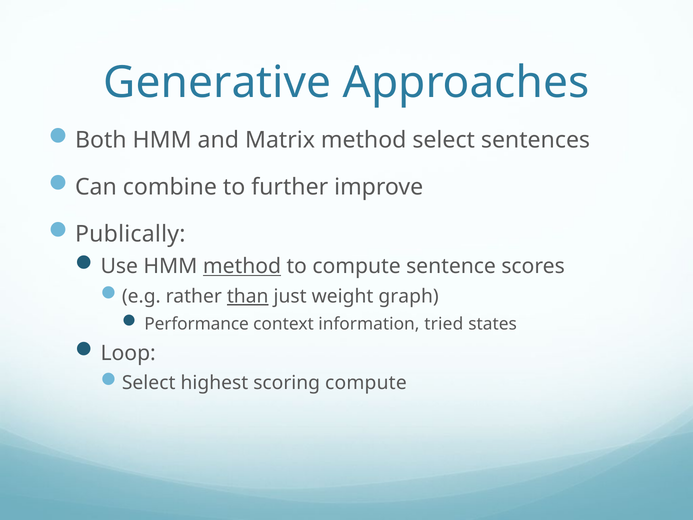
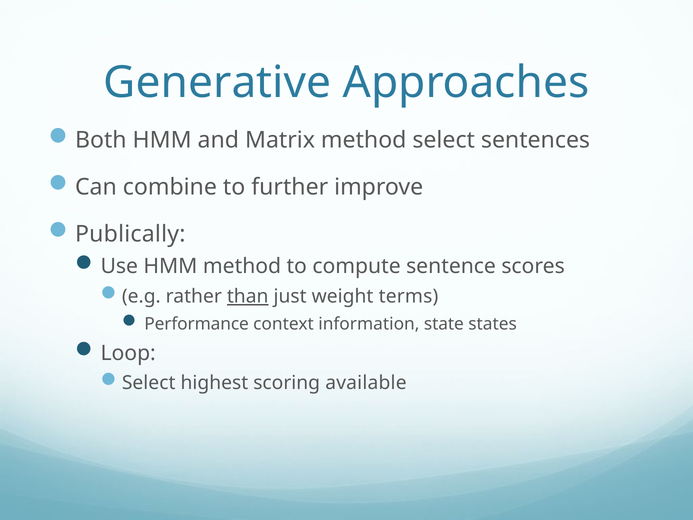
method underline: present -> none (242, 266)
graph: graph -> terms (409, 296)
tried: tried -> state (444, 324)
scoring compute: compute -> available (366, 383)
